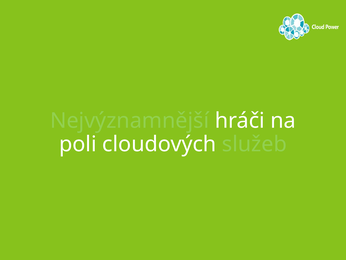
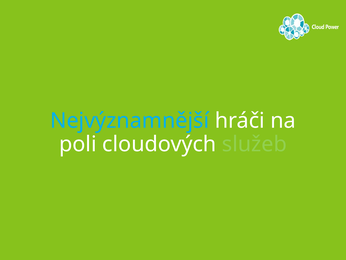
Nejvýznamnější colour: light green -> light blue (130, 120)
